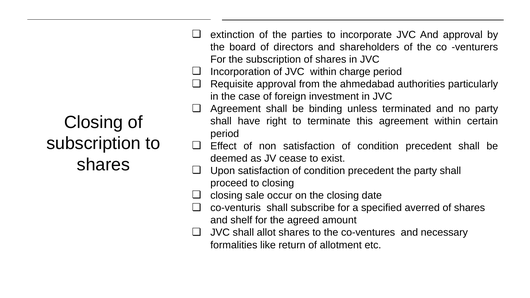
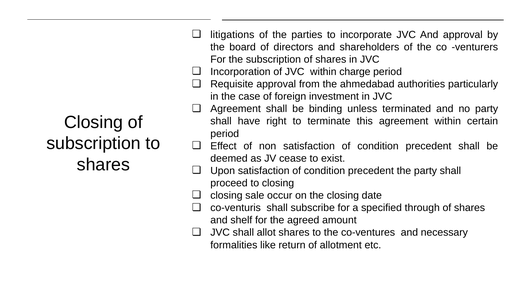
extinction: extinction -> litigations (232, 35)
averred: averred -> through (422, 208)
